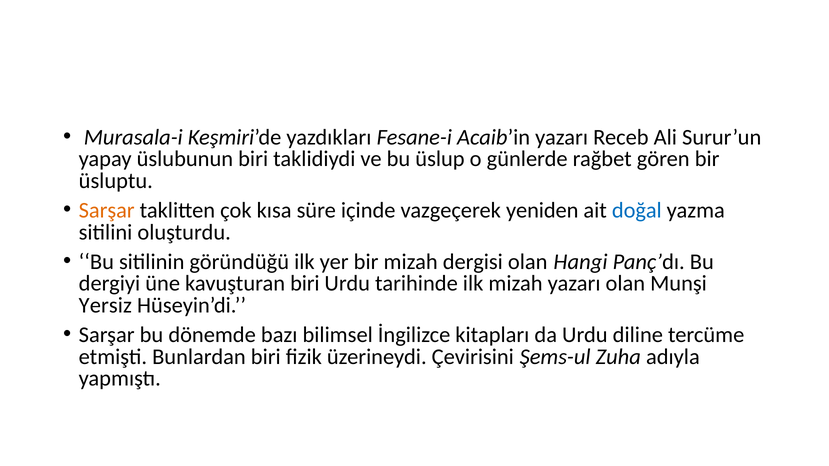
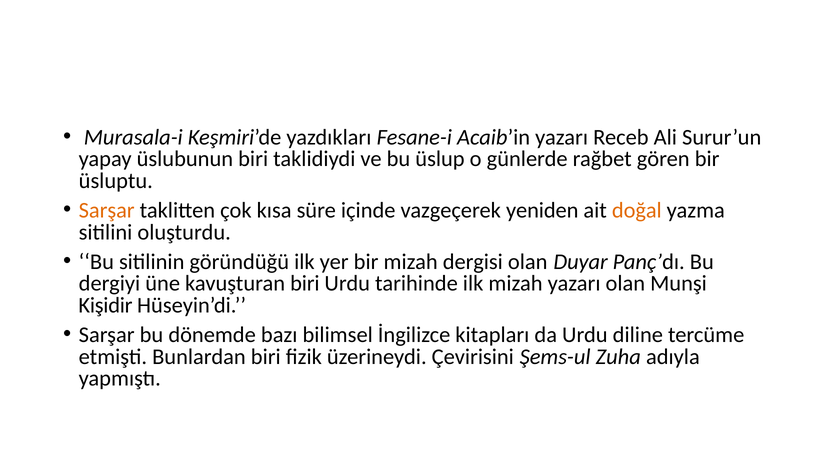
doğal colour: blue -> orange (637, 210)
Hangi: Hangi -> Duyar (581, 262)
Yersiz: Yersiz -> Kişidir (106, 305)
